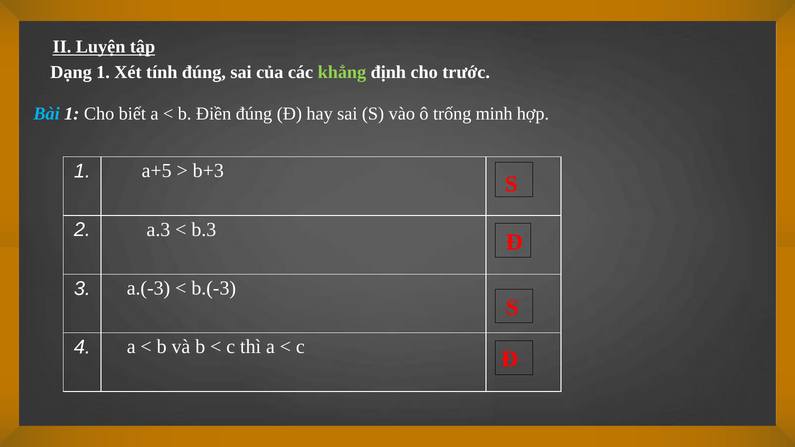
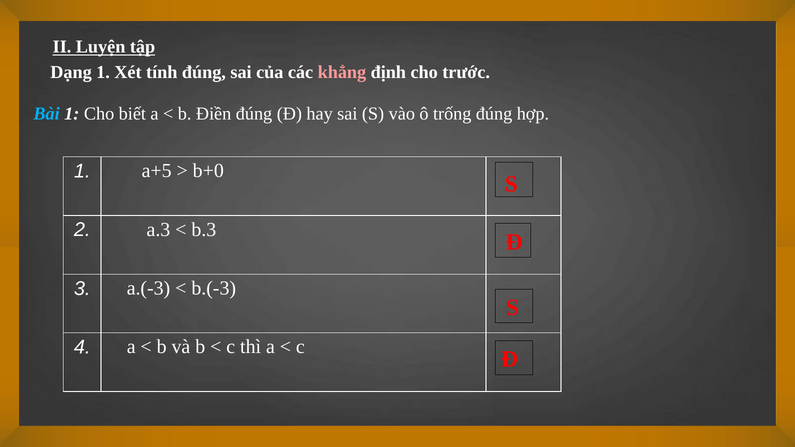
khẳng colour: light green -> pink (342, 72)
trống minh: minh -> đúng (494, 114)
b+3: b+3 -> b+0 (208, 171)
